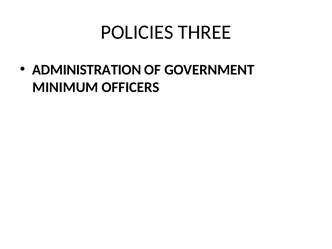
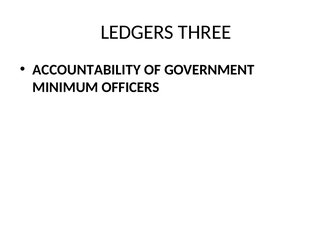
POLICIES: POLICIES -> LEDGERS (137, 32)
ADMINISTRATION: ADMINISTRATION -> ACCOUNTABILITY (87, 70)
